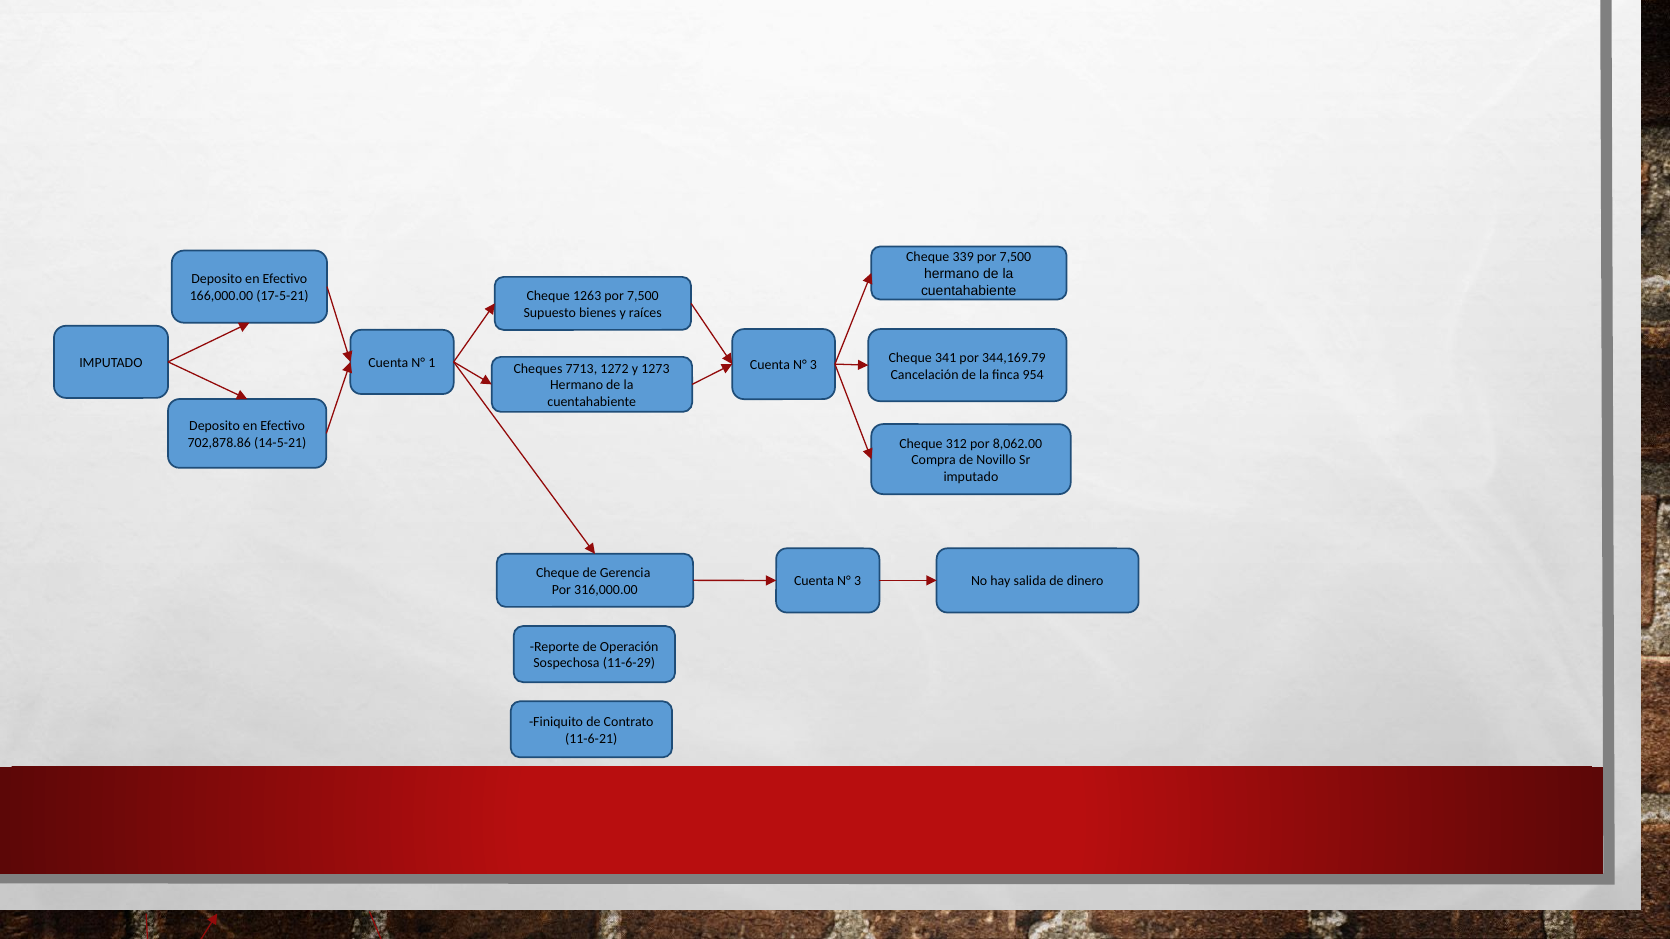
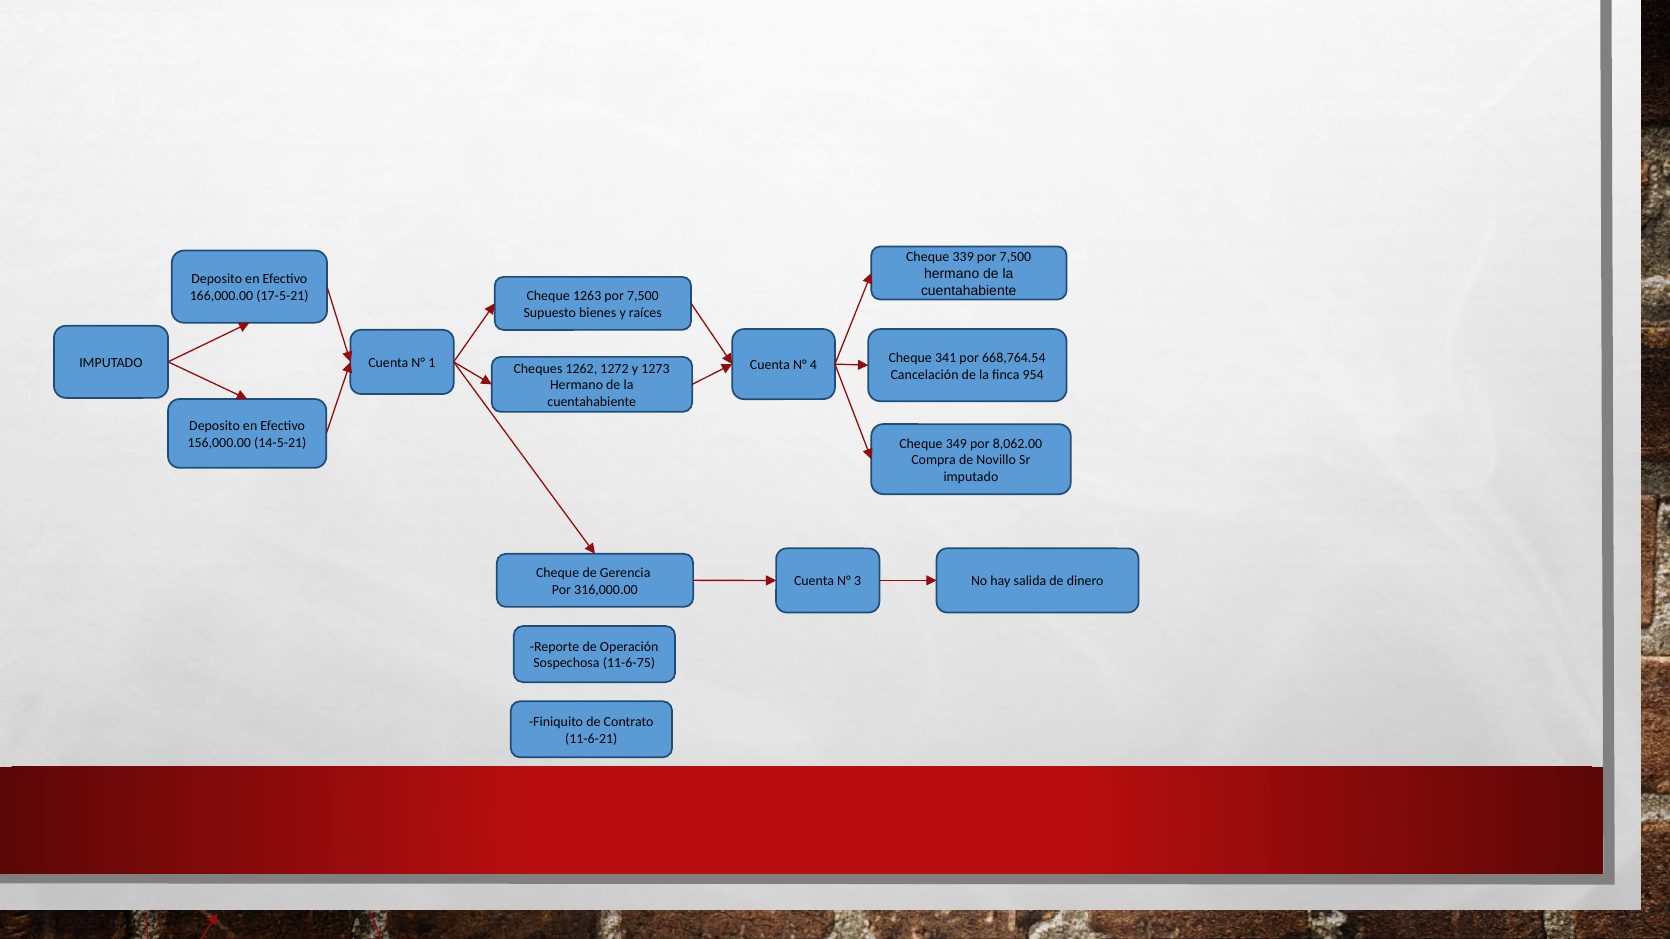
344,169.79: 344,169.79 -> 668,764.54 (1014, 358)
7713: 7713 -> 1262 (581, 369)
3: 3 -> 4 (813, 365)
702,878.86: 702,878.86 -> 156,000.00 (219, 443)
312: 312 -> 349 (956, 444)
11-6-29: 11-6-29 -> 11-6-75 (629, 664)
